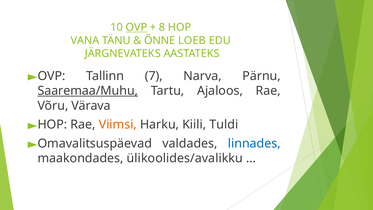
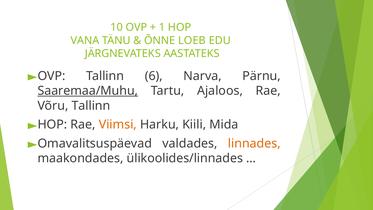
OVP underline: present -> none (136, 27)
8: 8 -> 1 (162, 27)
7: 7 -> 6 (154, 76)
Võru Värava: Värava -> Tallinn (91, 106)
Tuldi: Tuldi -> Mida (224, 124)
linnades colour: blue -> orange (254, 143)
ülikoolides/avalikku: ülikoolides/avalikku -> ülikoolides/linnades (185, 158)
